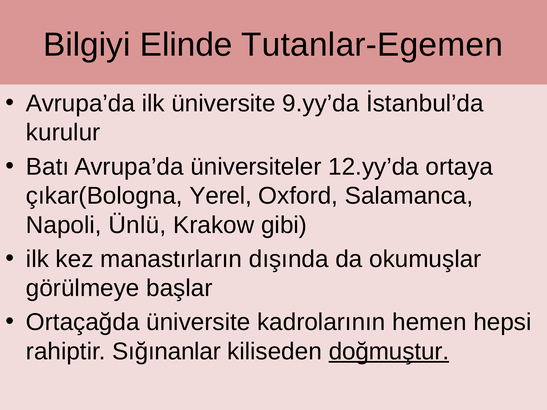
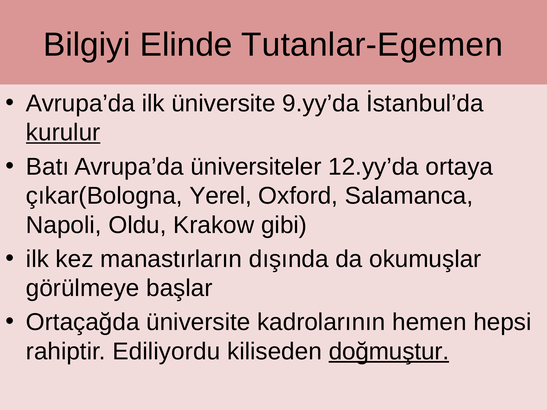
kurulur underline: none -> present (63, 133)
Ünlü: Ünlü -> Oldu (137, 225)
Sığınanlar: Sığınanlar -> Ediliyordu (166, 352)
